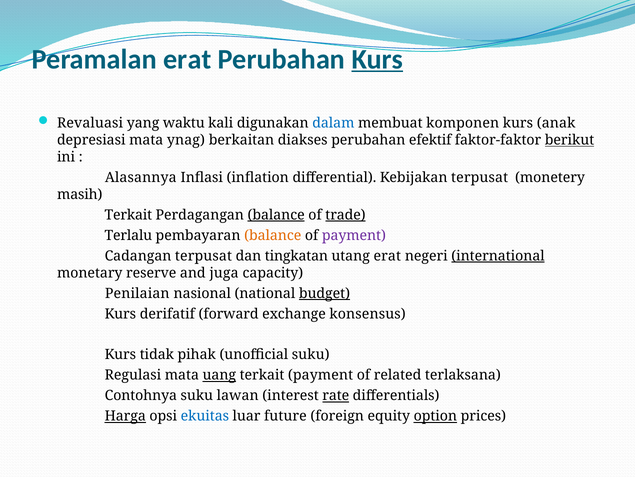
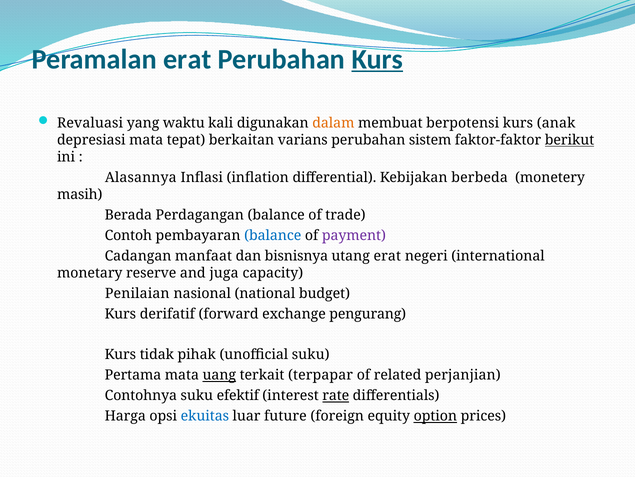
dalam colour: blue -> orange (333, 123)
komponen: komponen -> berpotensi (463, 123)
ynag: ynag -> tepat (186, 140)
diakses: diakses -> varians (303, 140)
efektif: efektif -> sistem (430, 140)
Kebijakan terpusat: terpusat -> berbeda (480, 177)
Terkait: Terkait -> Berada (128, 215)
balance underline: present -> none (276, 215)
trade underline: present -> none (345, 215)
Terlalu: Terlalu -> Contoh (128, 235)
balance colour: orange -> blue (273, 235)
Cadangan terpusat: terpusat -> manfaat (204, 256)
tingkatan: tingkatan -> bisnisnya (296, 256)
international underline: present -> none (498, 256)
budget underline: present -> none (324, 293)
konsensus: konsensus -> pengurang (368, 313)
Regulasi: Regulasi -> Pertama (133, 375)
terkait payment: payment -> terpapar (321, 375)
terlaksana: terlaksana -> perjanjian (463, 375)
lawan: lawan -> efektif (238, 395)
Harga underline: present -> none (125, 416)
